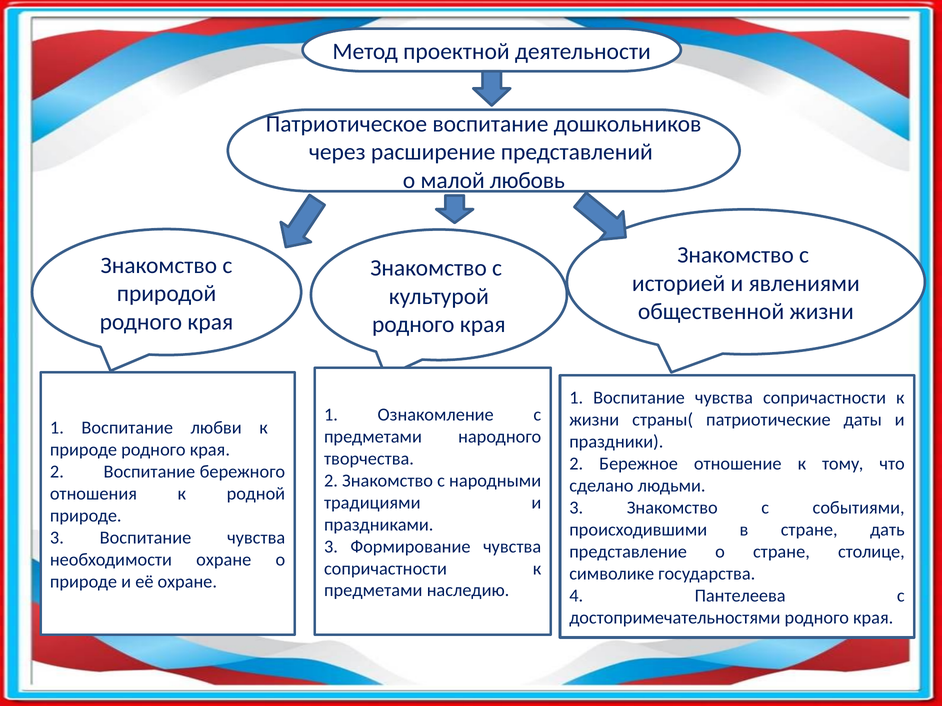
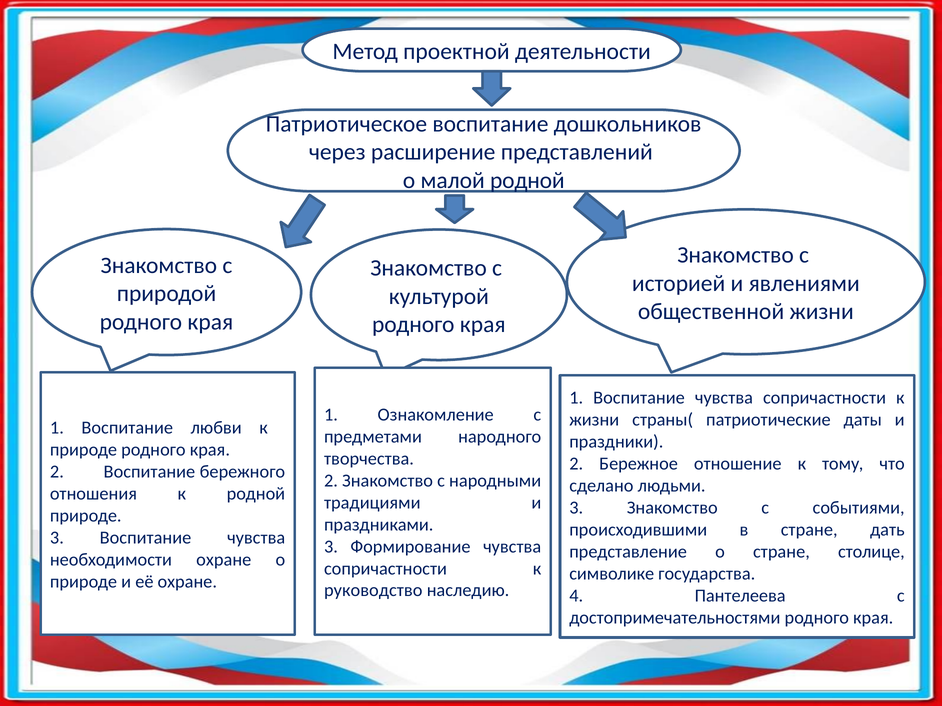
малой любовь: любовь -> родной (527, 180)
предметами: предметами -> руководство (373, 591)
